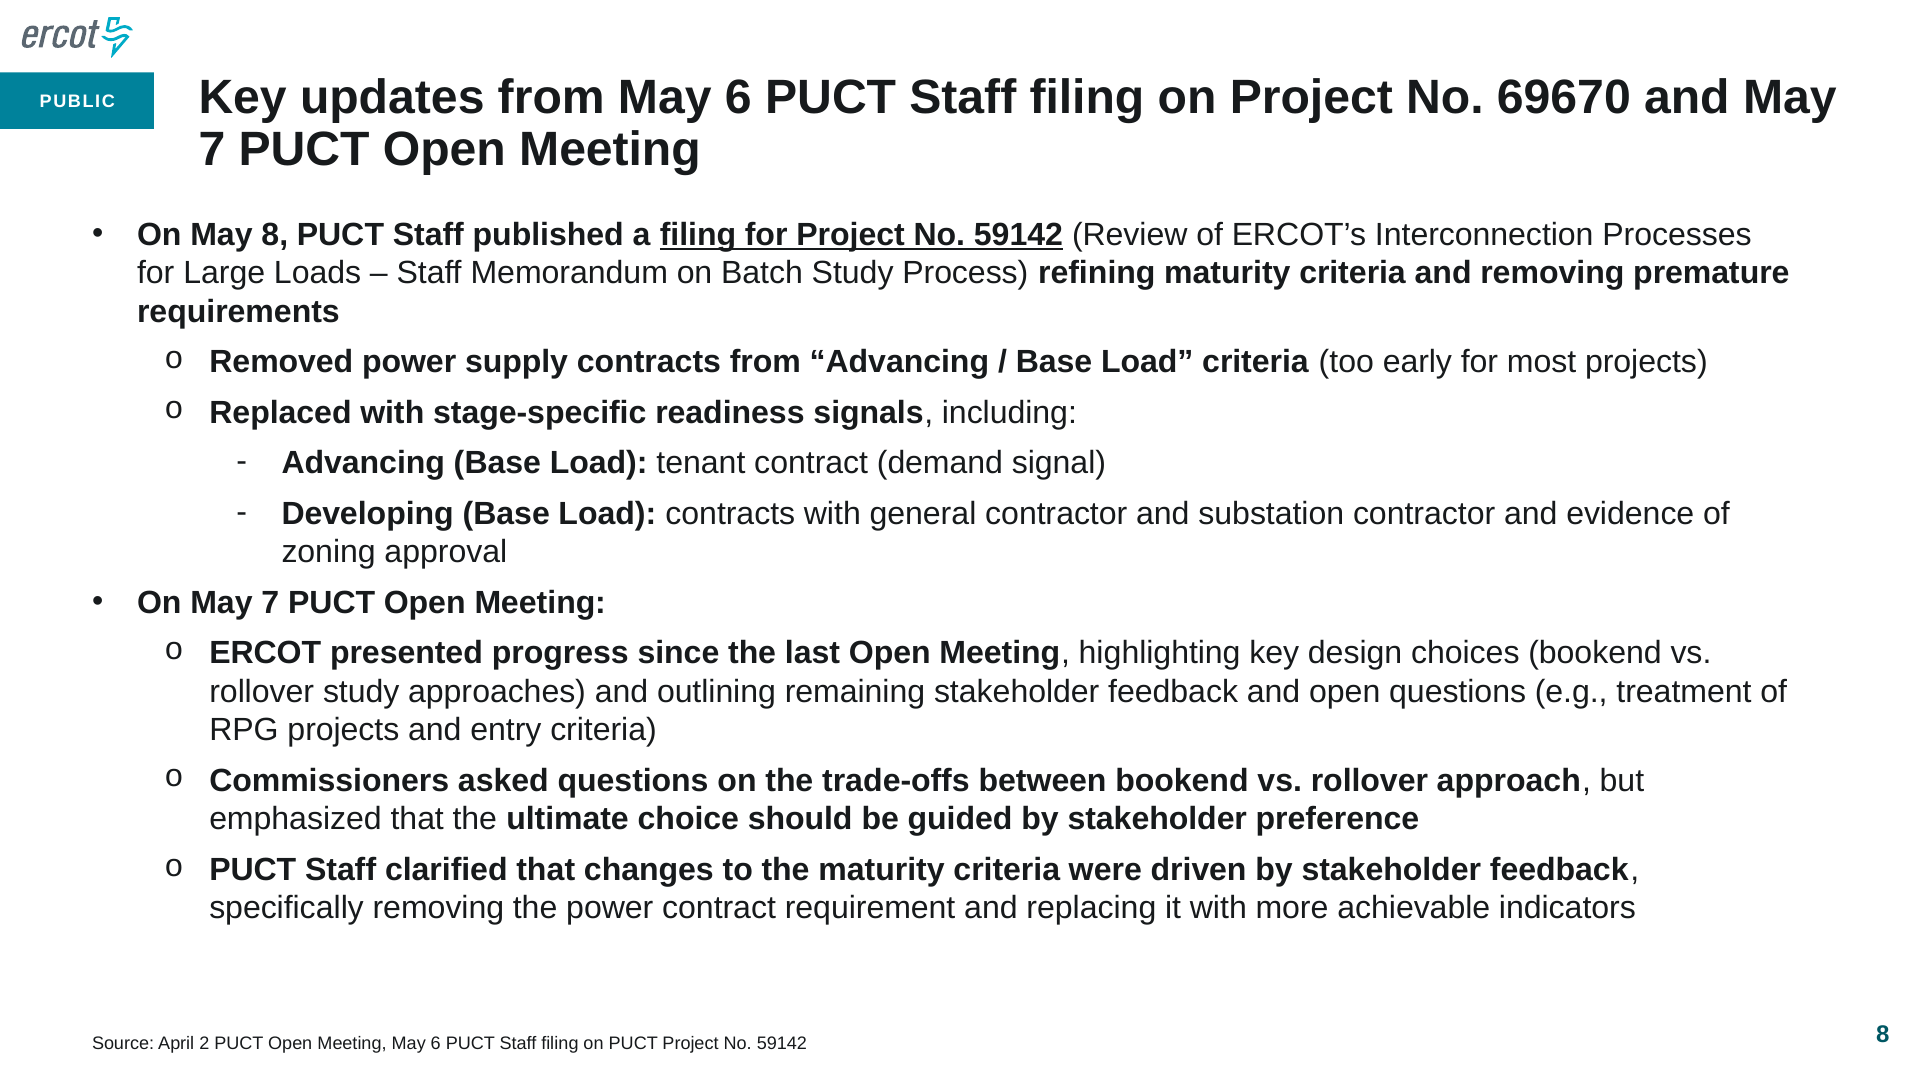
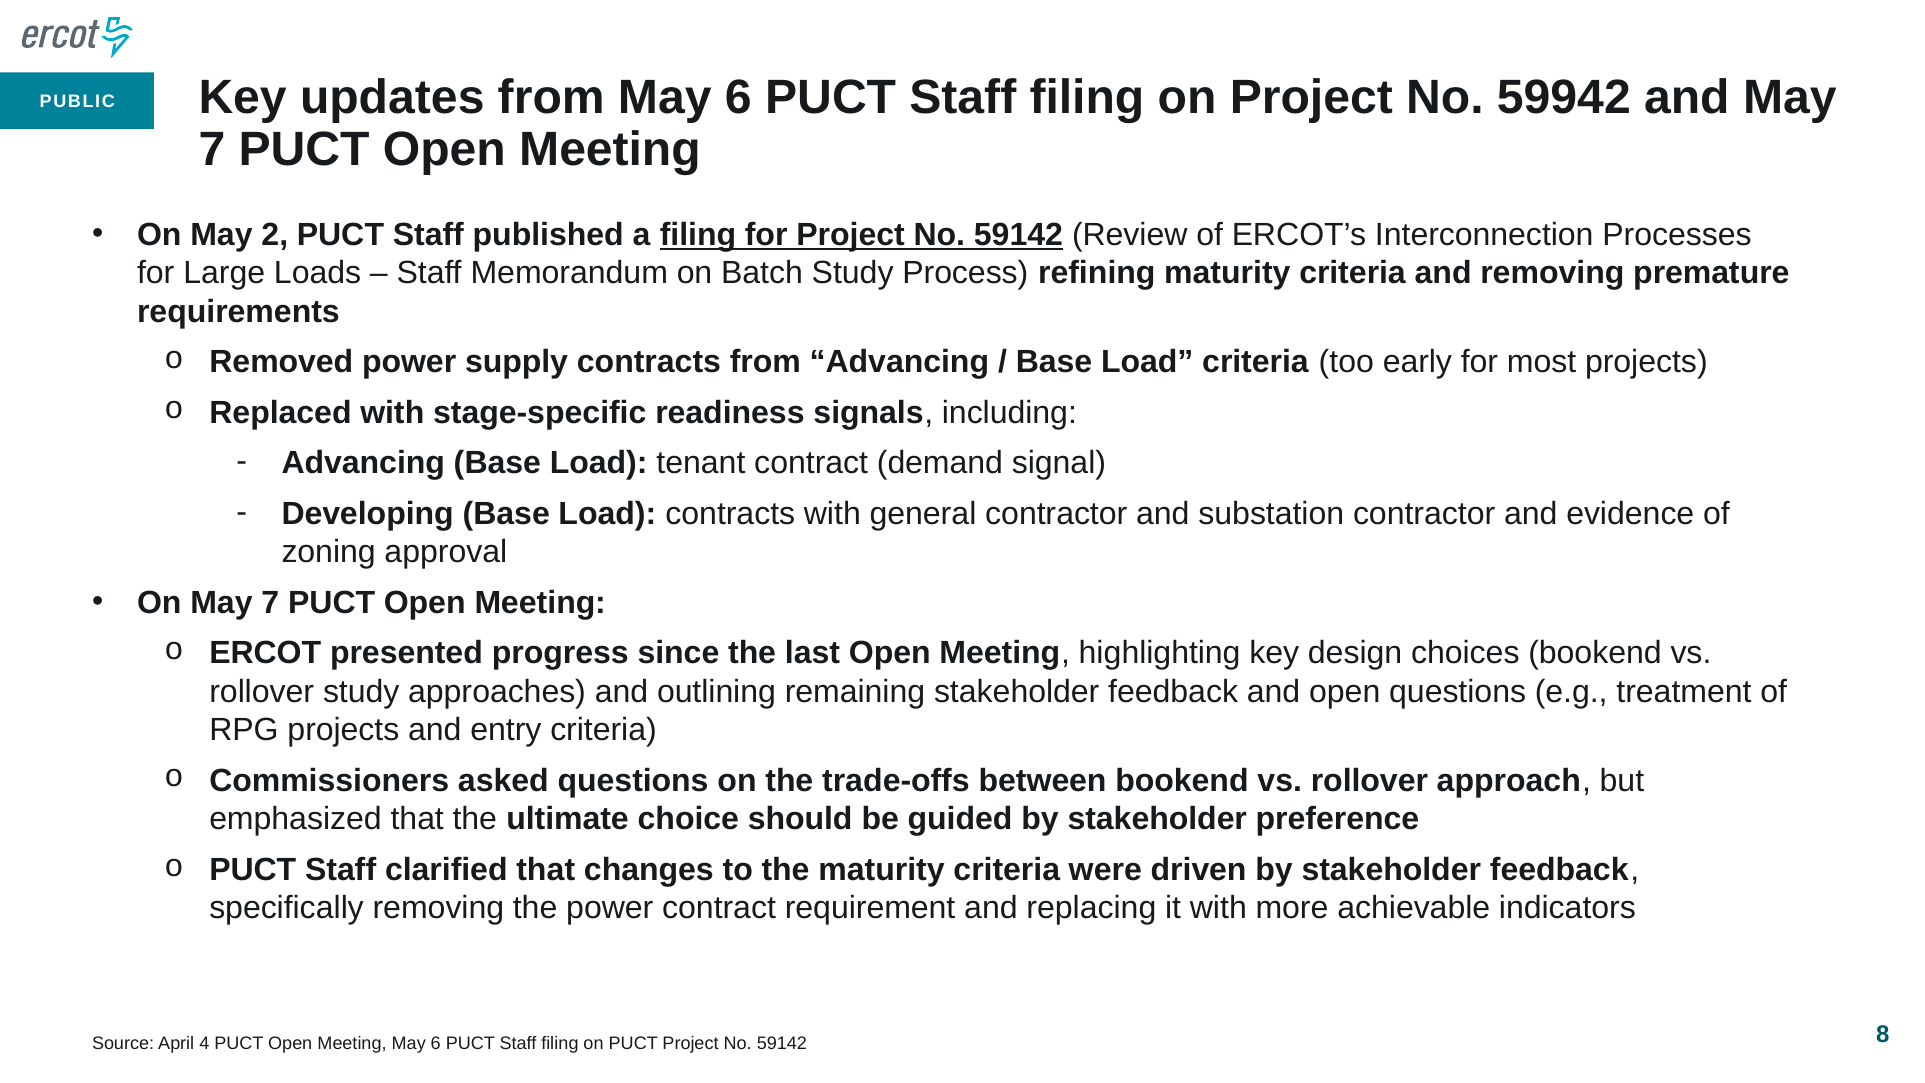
69670: 69670 -> 59942 (1564, 98)
May 8: 8 -> 2 (275, 234)
2: 2 -> 4 (204, 1044)
